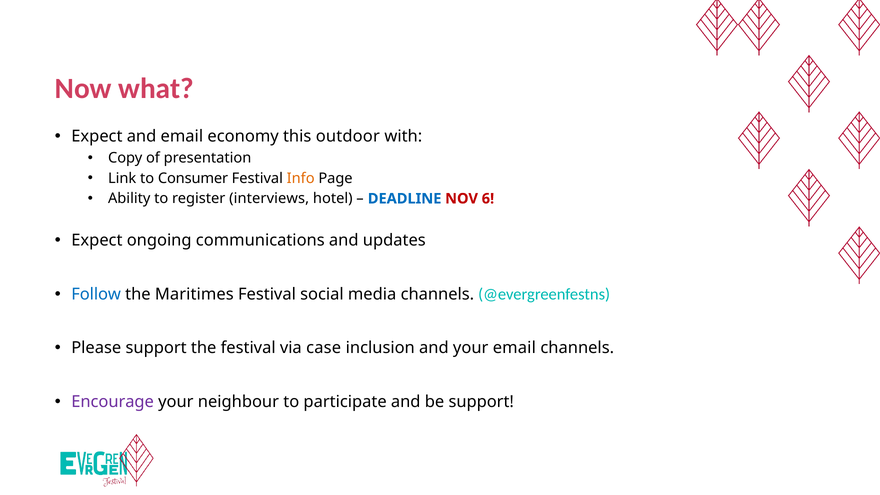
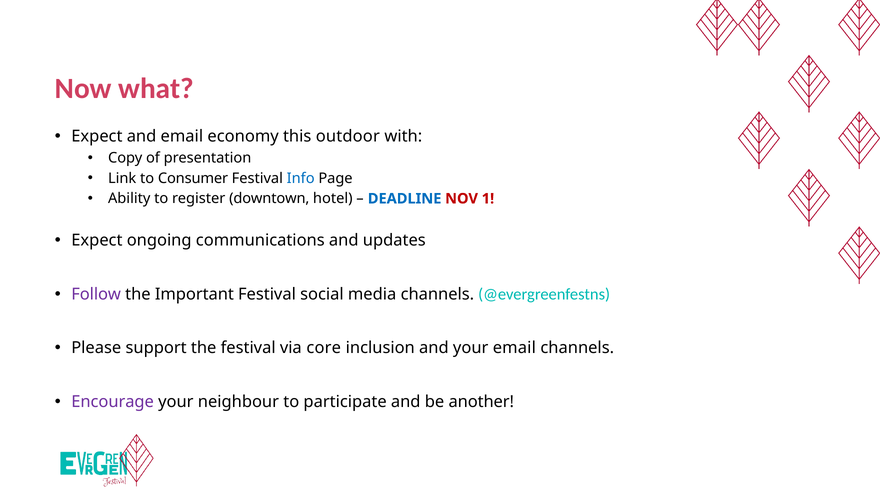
Info colour: orange -> blue (301, 178)
interviews: interviews -> downtown (269, 199)
6: 6 -> 1 (488, 199)
Follow colour: blue -> purple (96, 294)
Maritimes: Maritimes -> Important (194, 294)
case: case -> core (324, 348)
be support: support -> another (481, 402)
